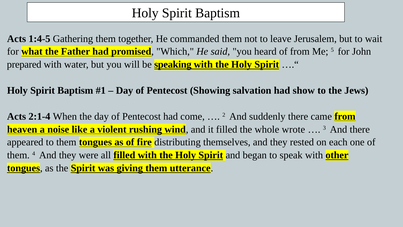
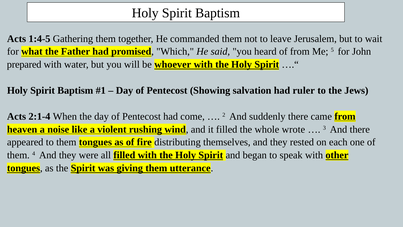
speaking: speaking -> whoever (173, 65)
show: show -> ruler (304, 90)
